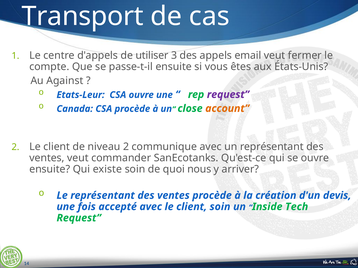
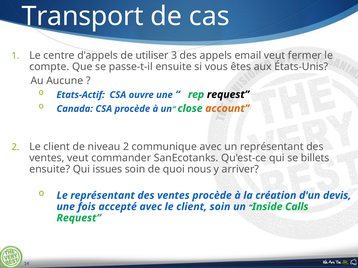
Against: Against -> Aucune (65, 81)
Etats-Leur: Etats-Leur -> Etats-Actif (81, 95)
request colour: purple -> black (228, 95)
se ouvre: ouvre -> billets (315, 158)
existe: existe -> issues (107, 170)
Tech: Tech -> Calls (297, 207)
